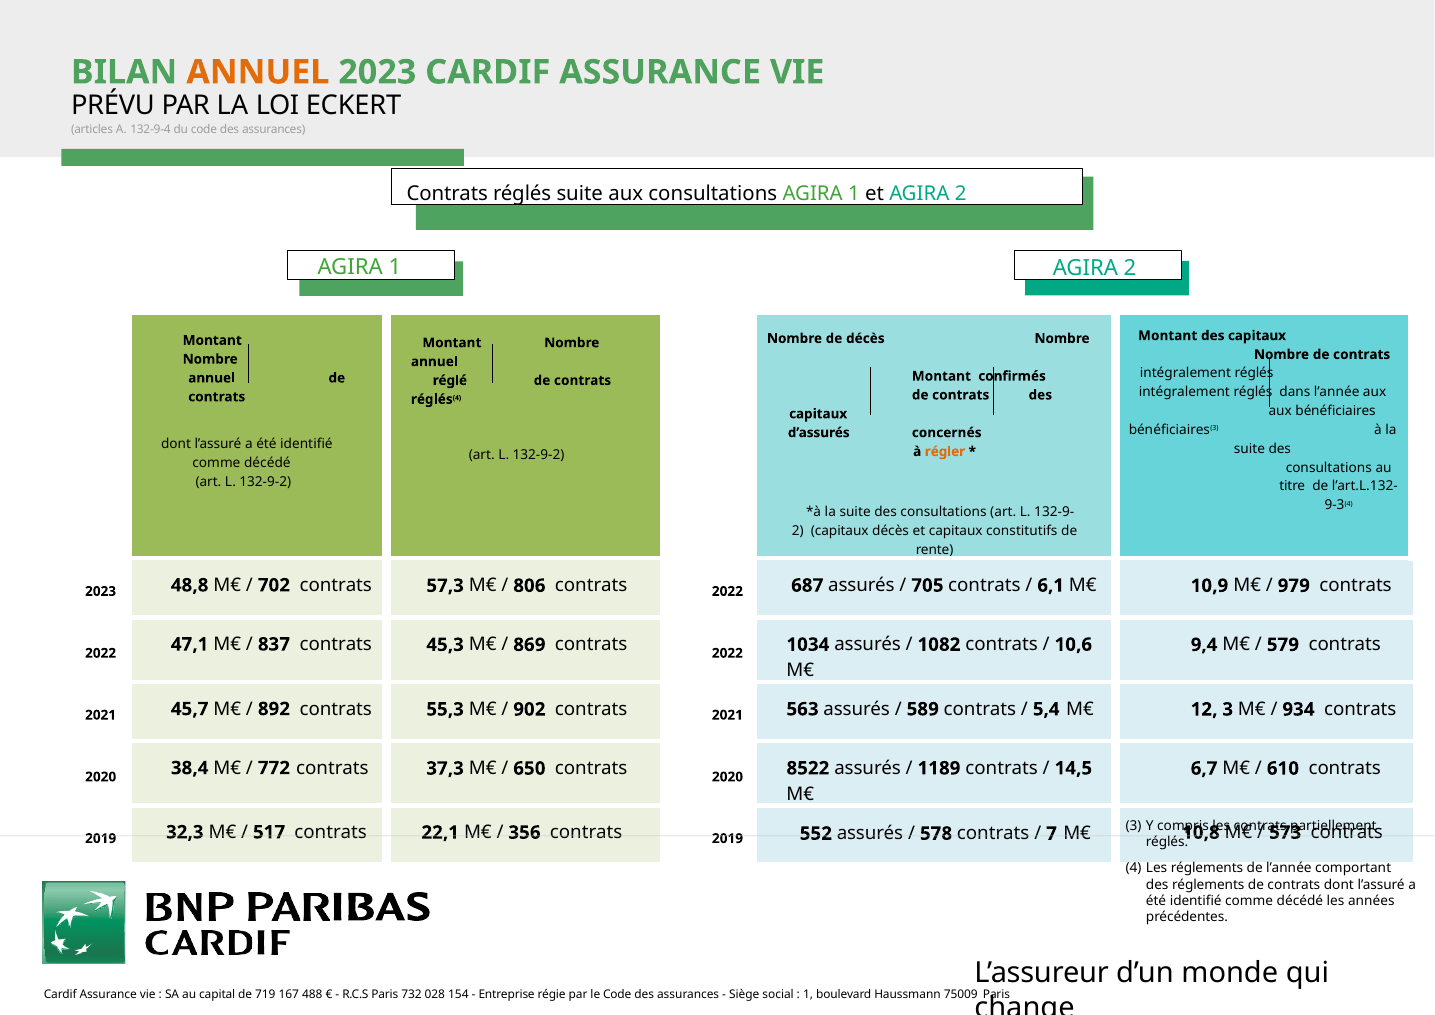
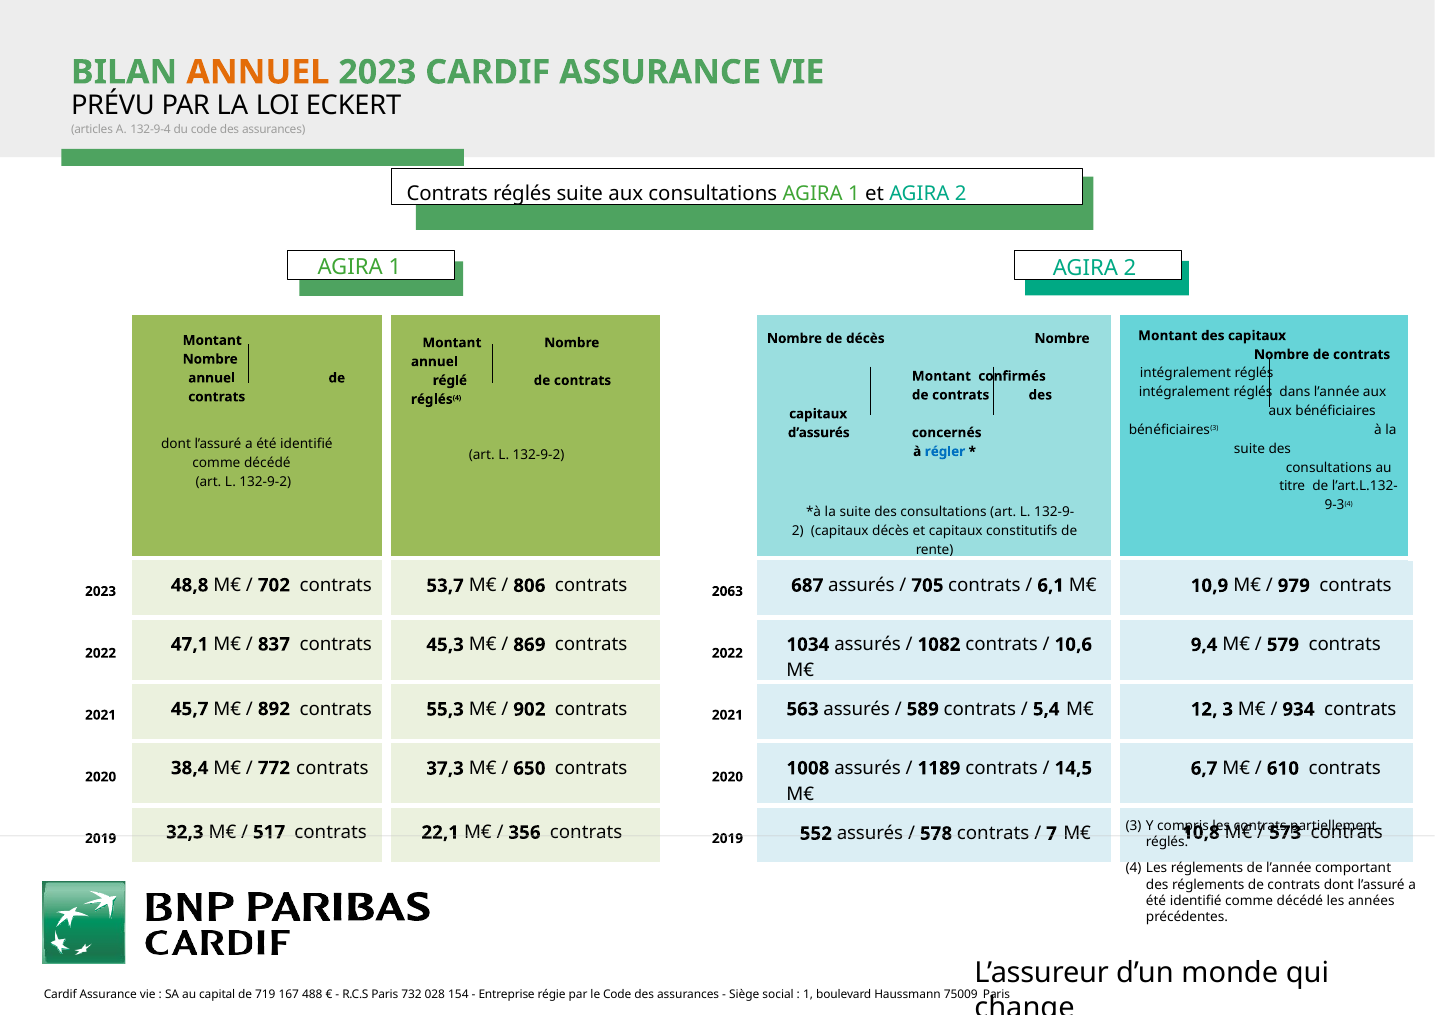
régler colour: orange -> blue (945, 451)
57,3: 57,3 -> 53,7 (445, 586)
806 contrats 2022: 2022 -> 2063 (727, 591)
8522: 8522 -> 1008 (808, 768)
